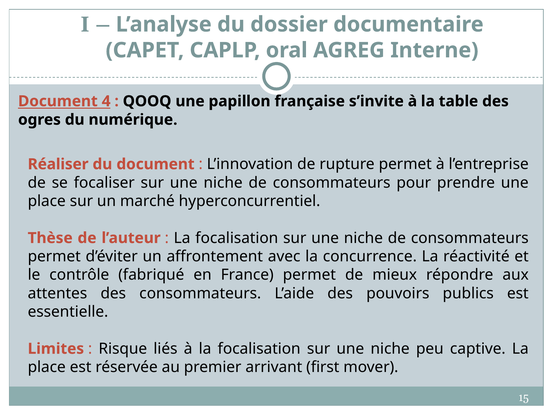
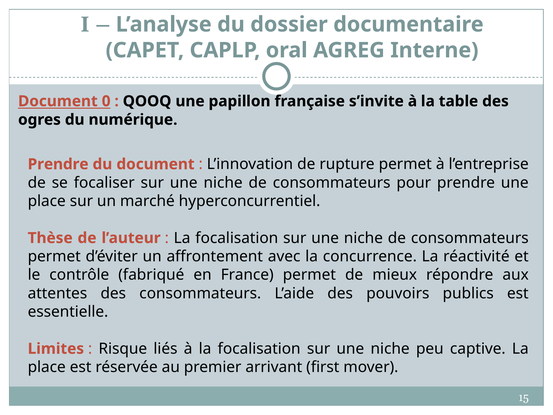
4: 4 -> 0 (106, 101)
Réaliser: Réaliser -> Prendre (58, 164)
